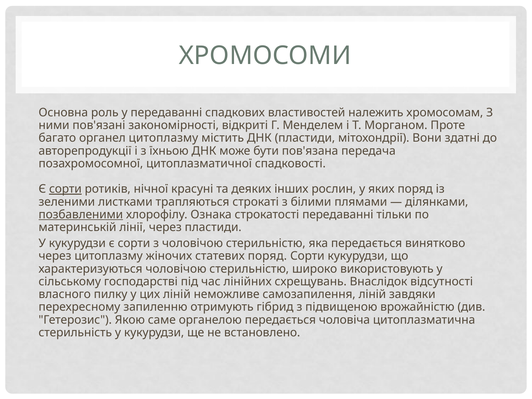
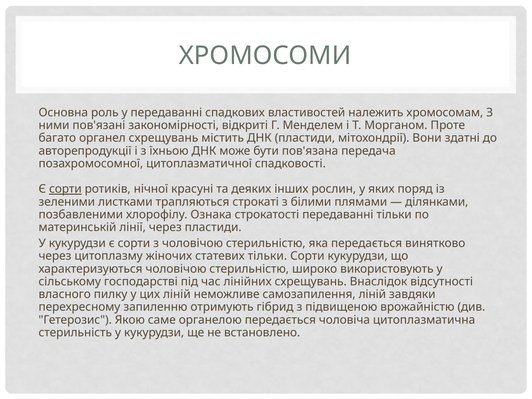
органел цитоплазму: цитоплазму -> схрещувань (163, 138)
позбавленими underline: present -> none (81, 215)
статевих поряд: поряд -> тільки (267, 256)
